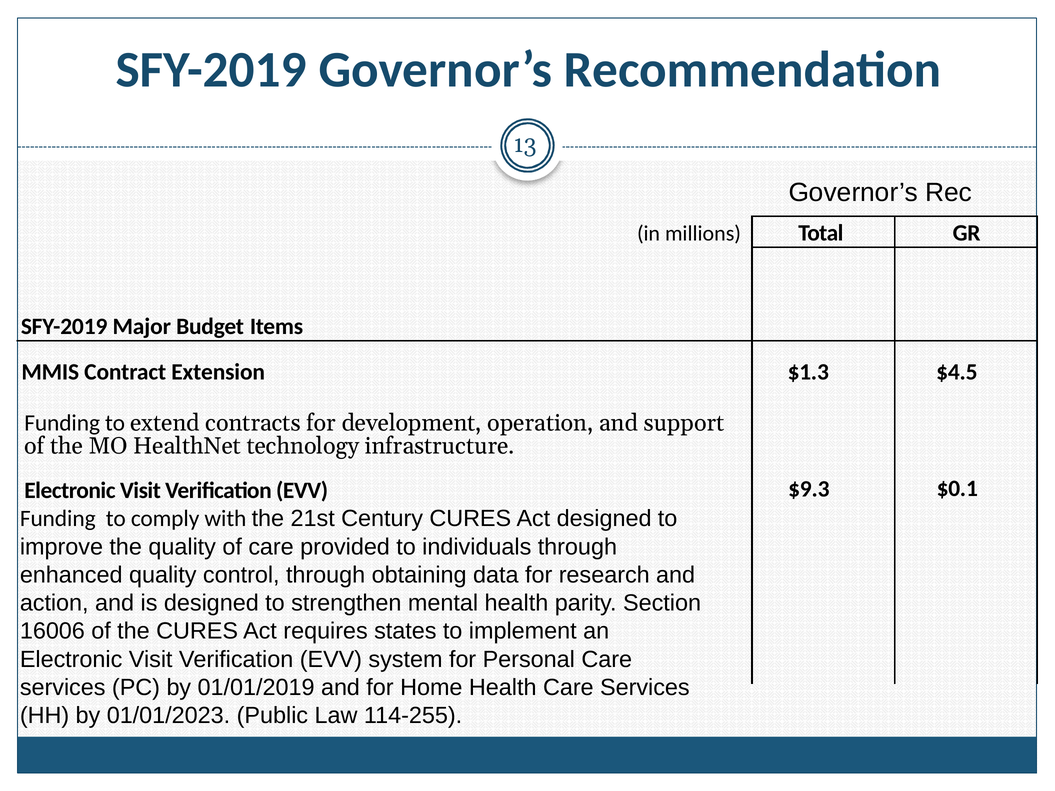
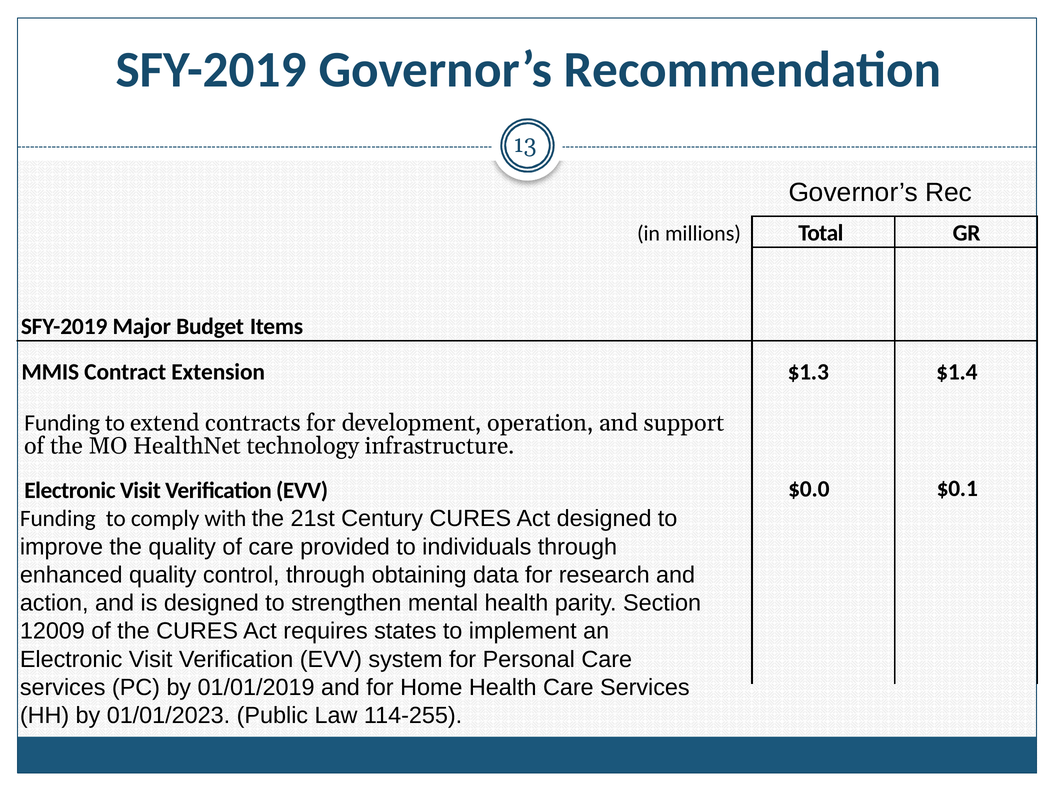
$4.5: $4.5 -> $1.4 (957, 372)
$9.3: $9.3 -> $0.0 (809, 489)
16006: 16006 -> 12009 (52, 631)
